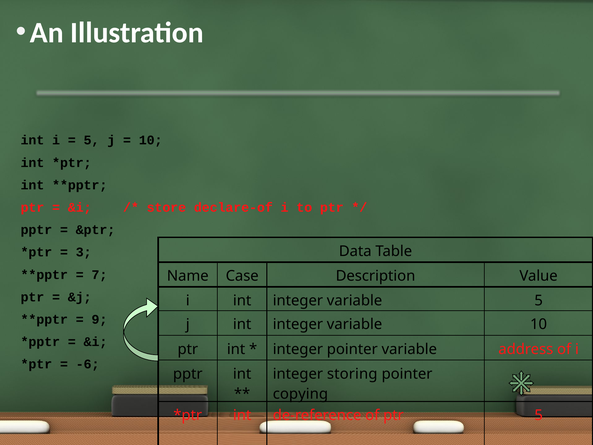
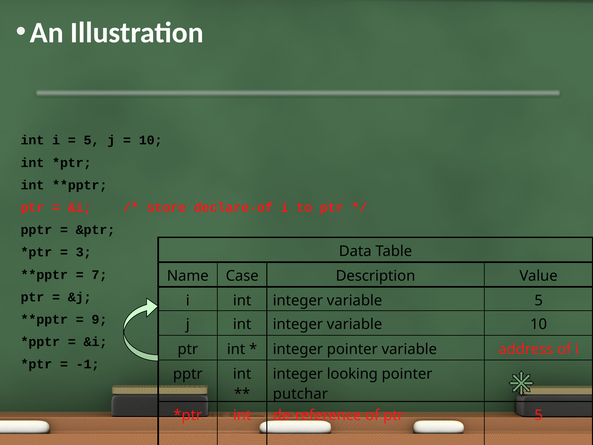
-6: -6 -> -1 (88, 364)
storing: storing -> looking (352, 374)
copying: copying -> putchar (300, 394)
